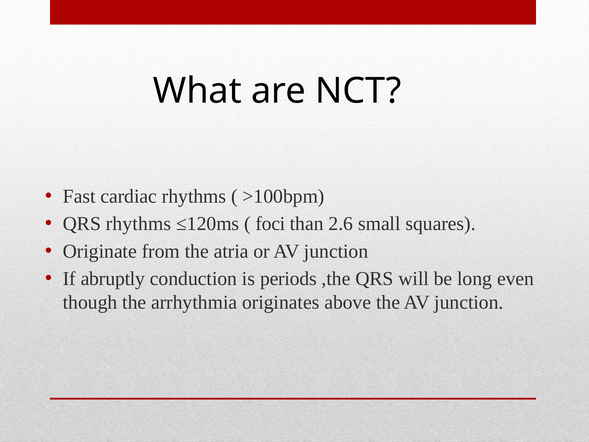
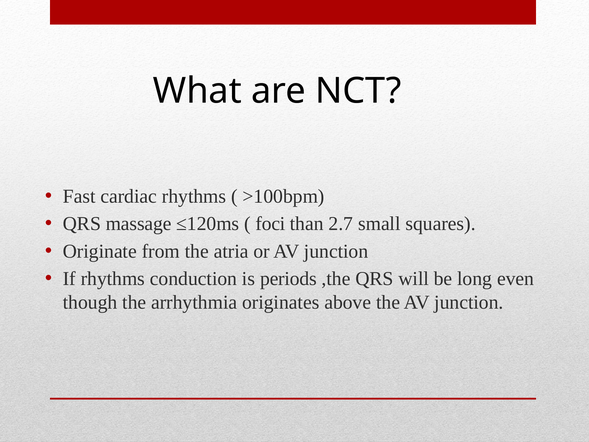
QRS rhythms: rhythms -> massage (139, 224)
2.6: 2.6 -> 2.7 (341, 224)
If abruptly: abruptly -> rhythms (113, 279)
